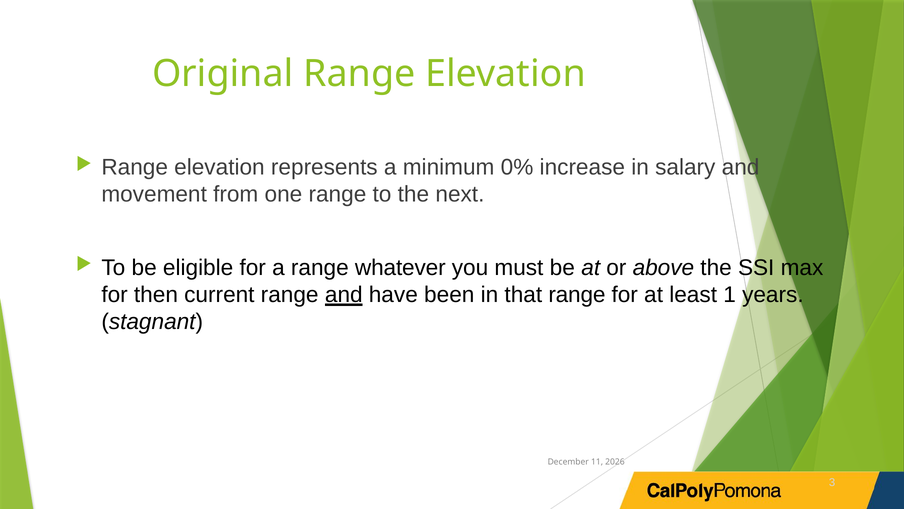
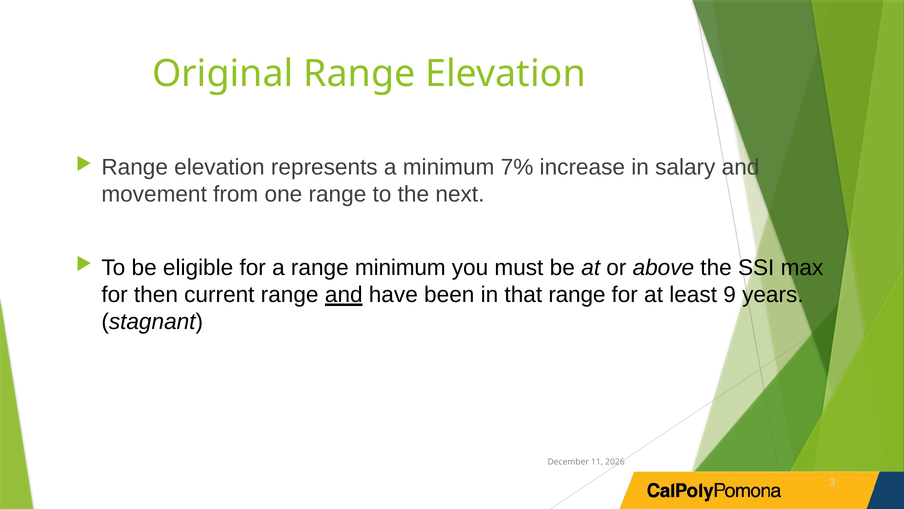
0%: 0% -> 7% (517, 167)
range whatever: whatever -> minimum (400, 267)
1: 1 -> 9 (730, 295)
